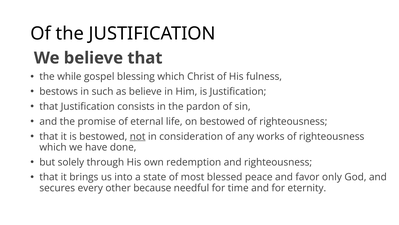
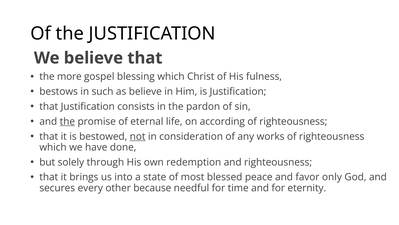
while: while -> more (69, 76)
the underline: none -> present (67, 121)
on bestowed: bestowed -> according (222, 121)
